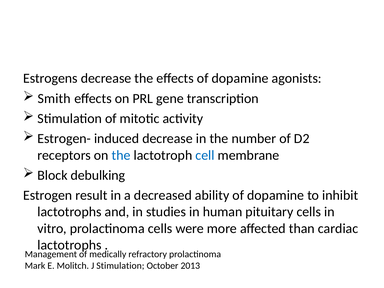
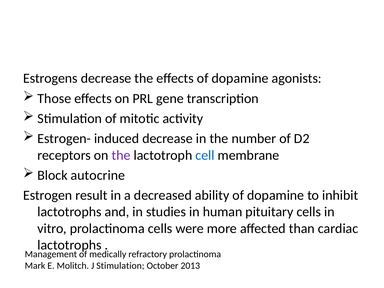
Smith: Smith -> Those (54, 98)
the colour: blue -> purple (121, 155)
debulking: debulking -> autocrine (98, 175)
